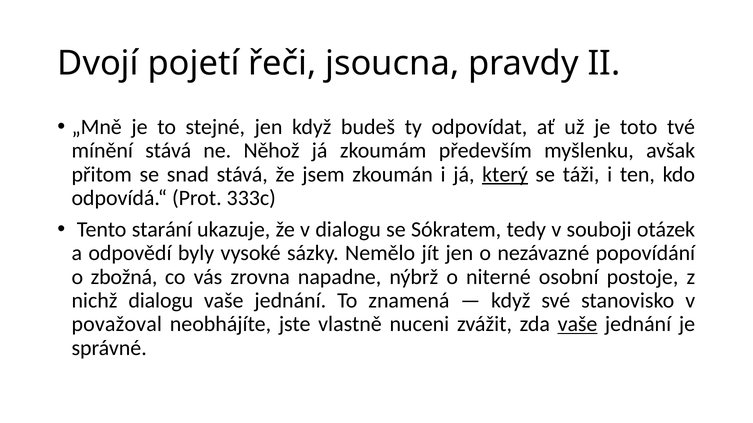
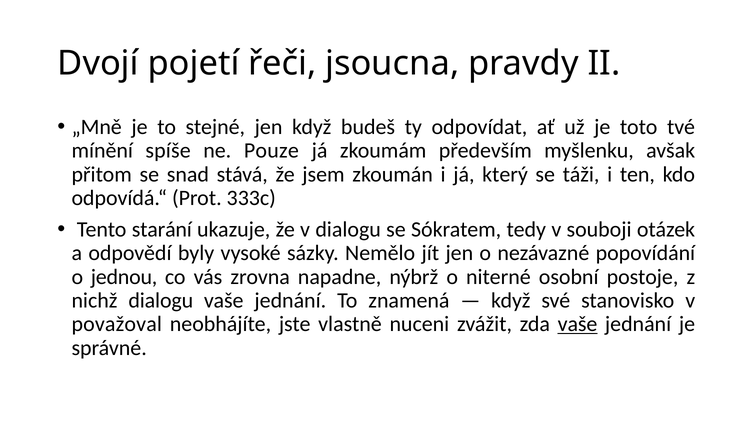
mínění stává: stává -> spíše (168, 151)
Něhož: Něhož -> Pouze (271, 151)
který underline: present -> none (505, 175)
zbožná: zbožná -> jednou (124, 277)
